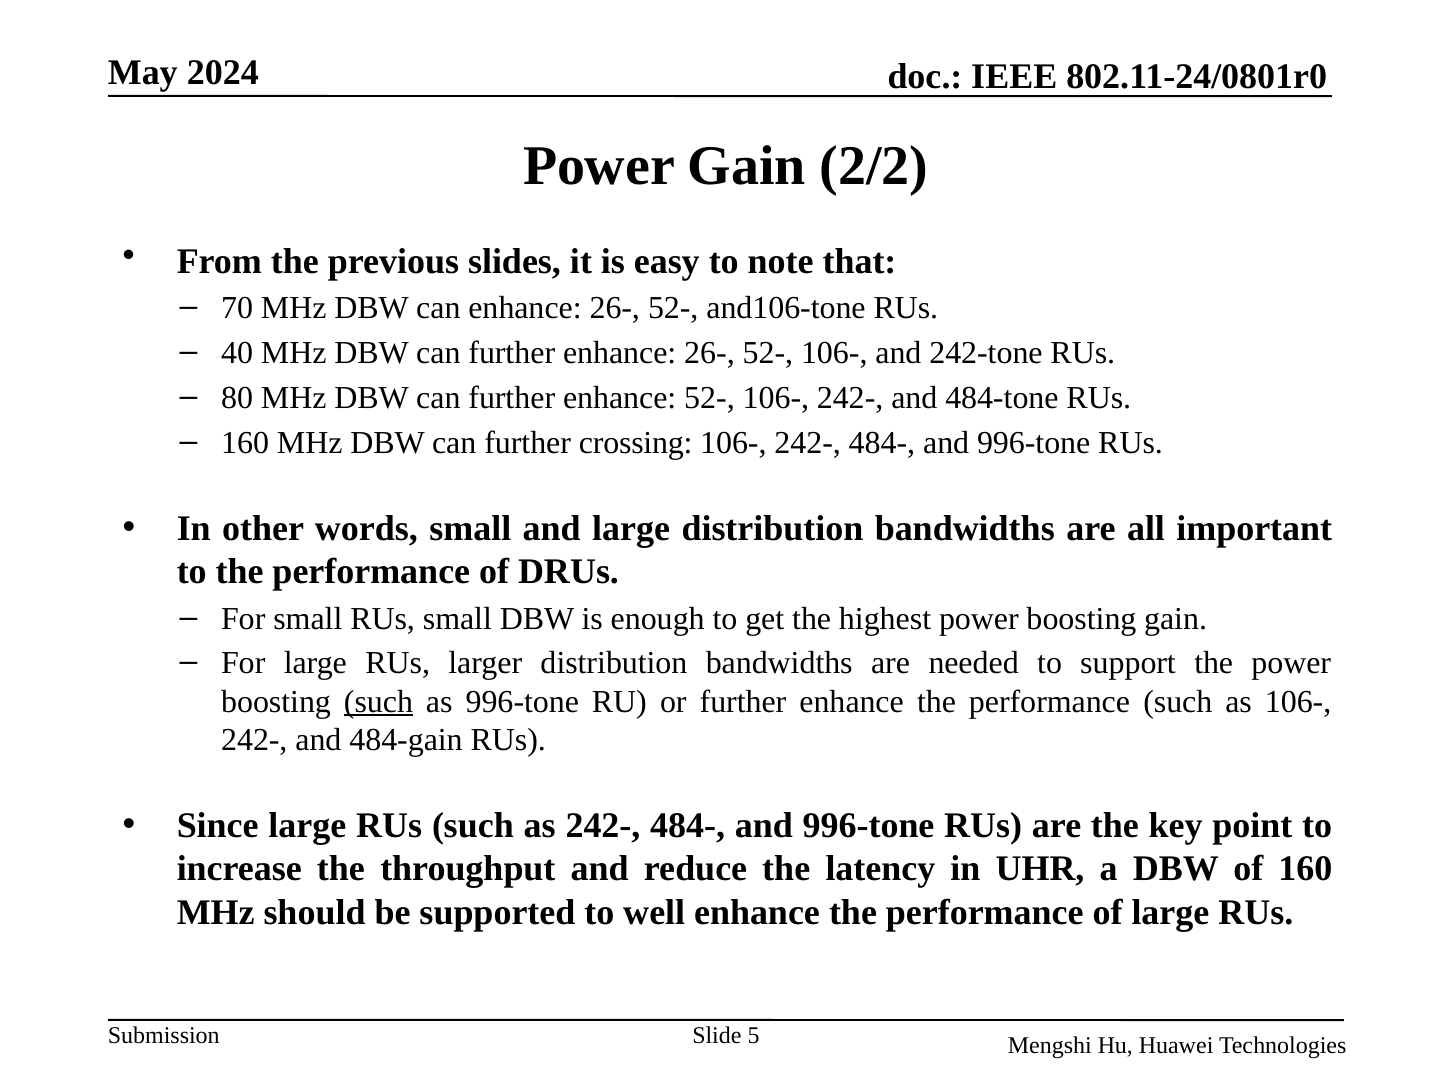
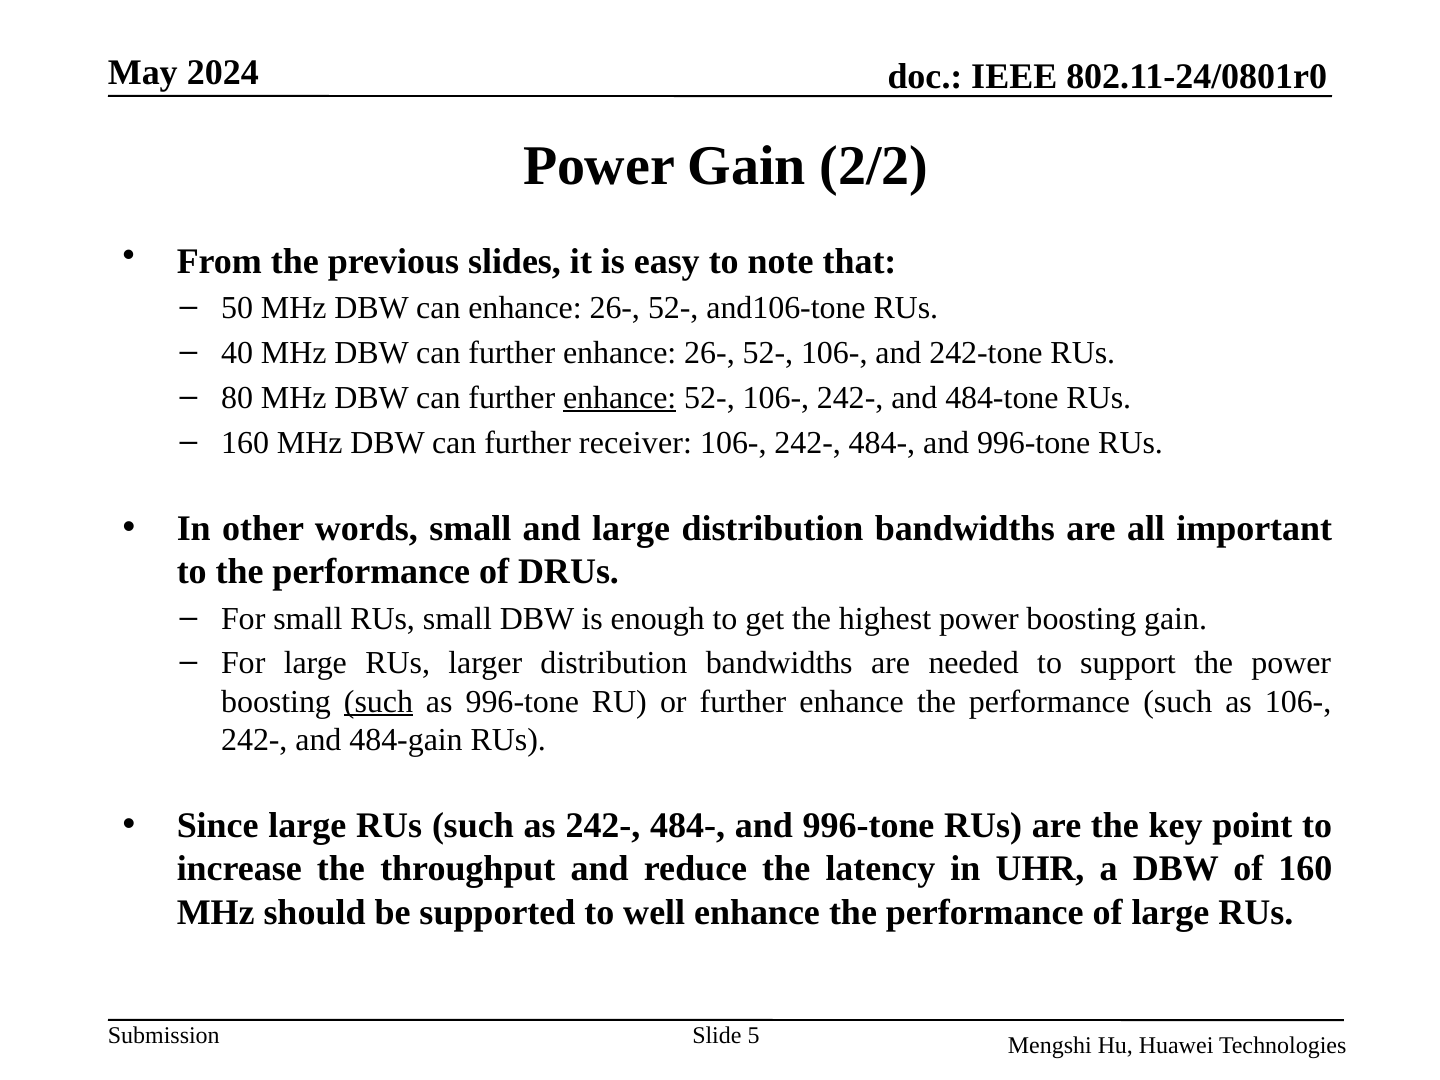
70: 70 -> 50 (237, 308)
enhance underline: none -> present (620, 398)
crossing: crossing -> receiver (636, 442)
